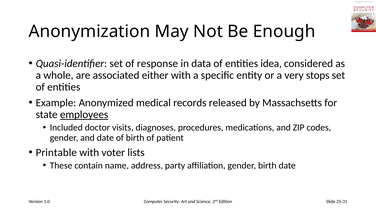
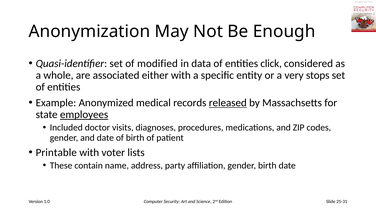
response: response -> modified (157, 64)
idea: idea -> click (271, 64)
released underline: none -> present (228, 103)
